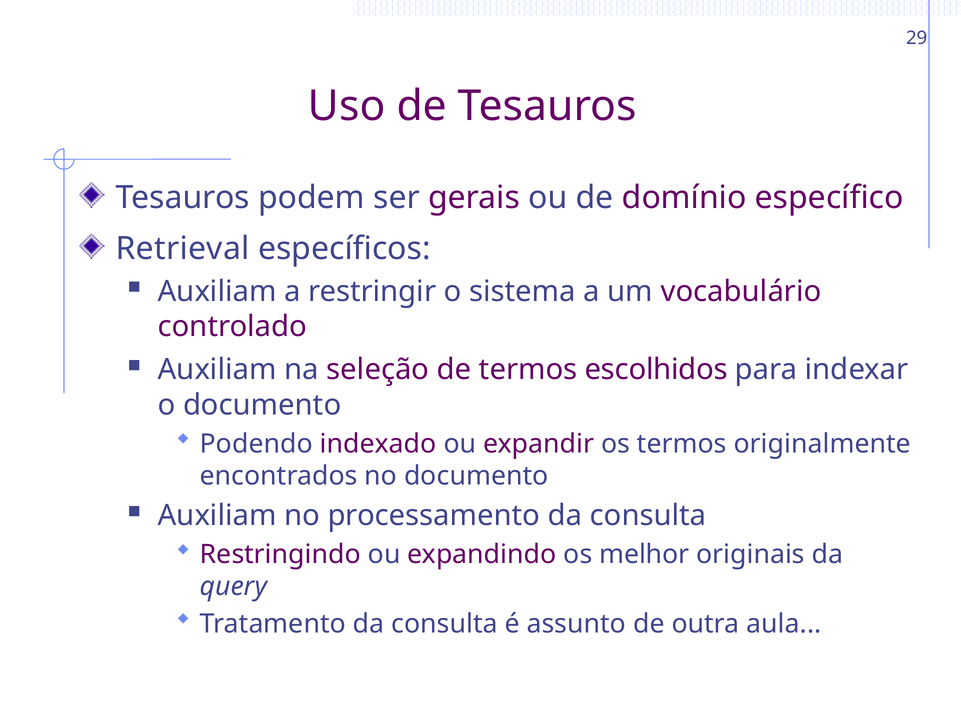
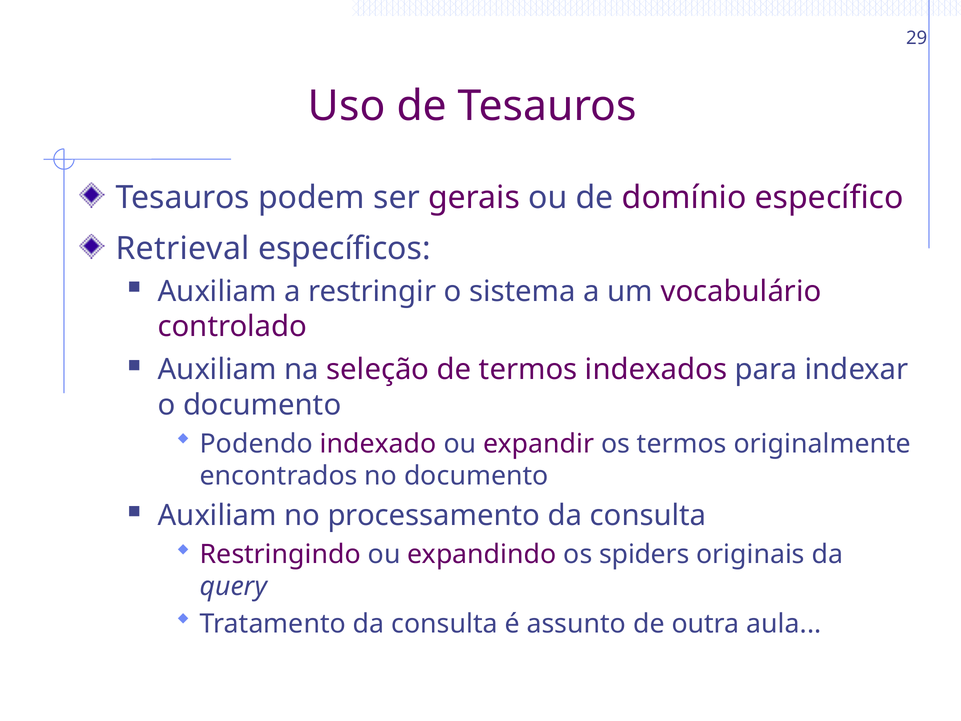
escolhidos: escolhidos -> indexados (656, 370)
melhor: melhor -> spiders (644, 554)
